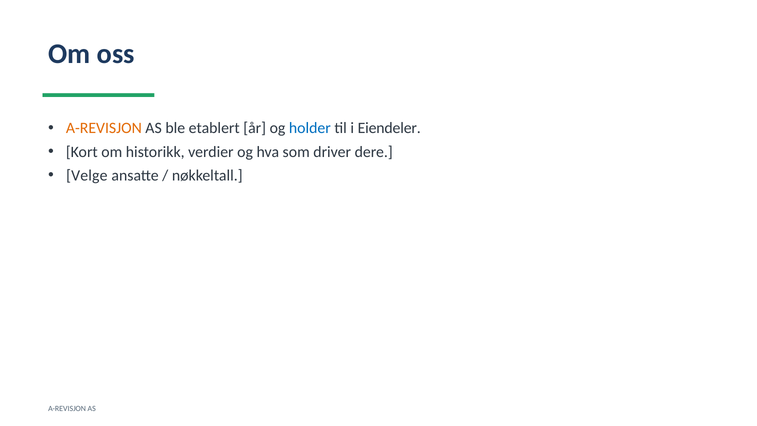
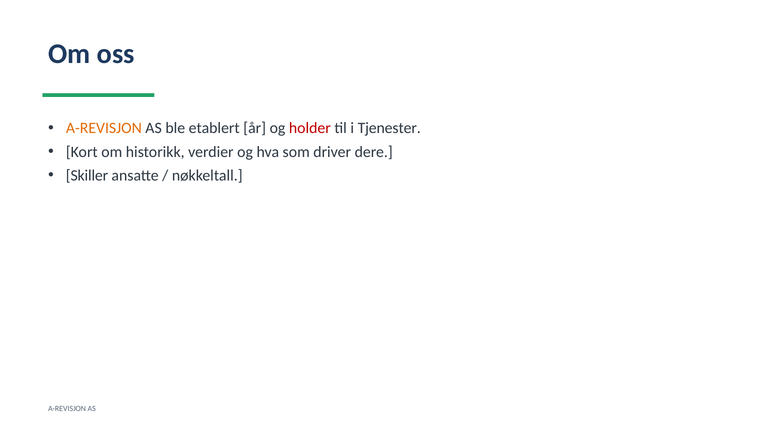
holder colour: blue -> red (310, 128)
Eiendeler: Eiendeler -> Tjenester (389, 128)
Velge: Velge -> Skiller (87, 176)
